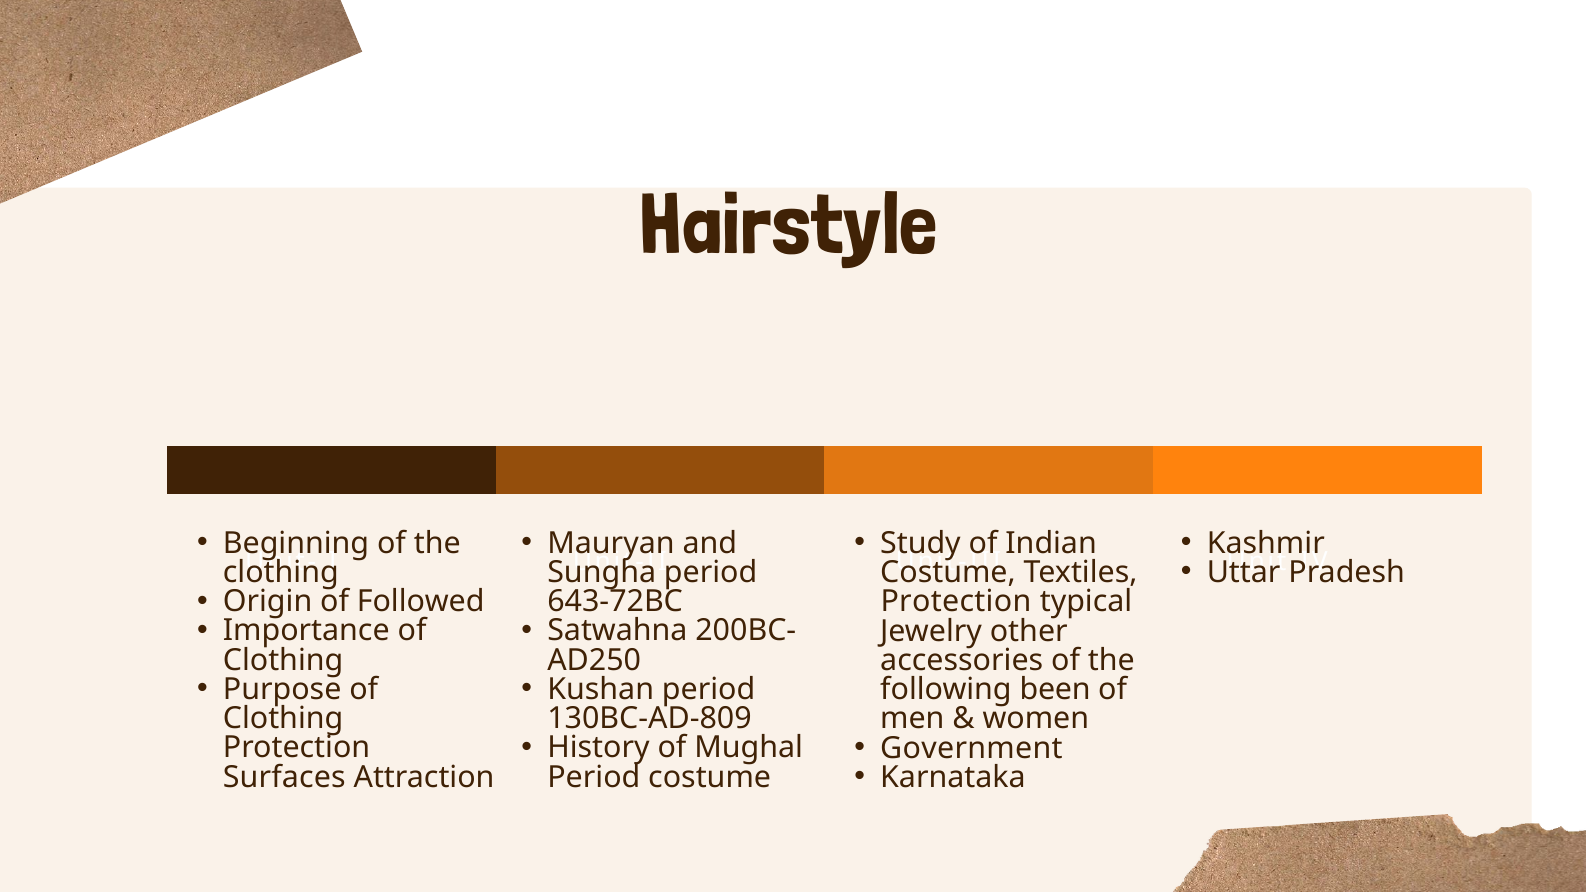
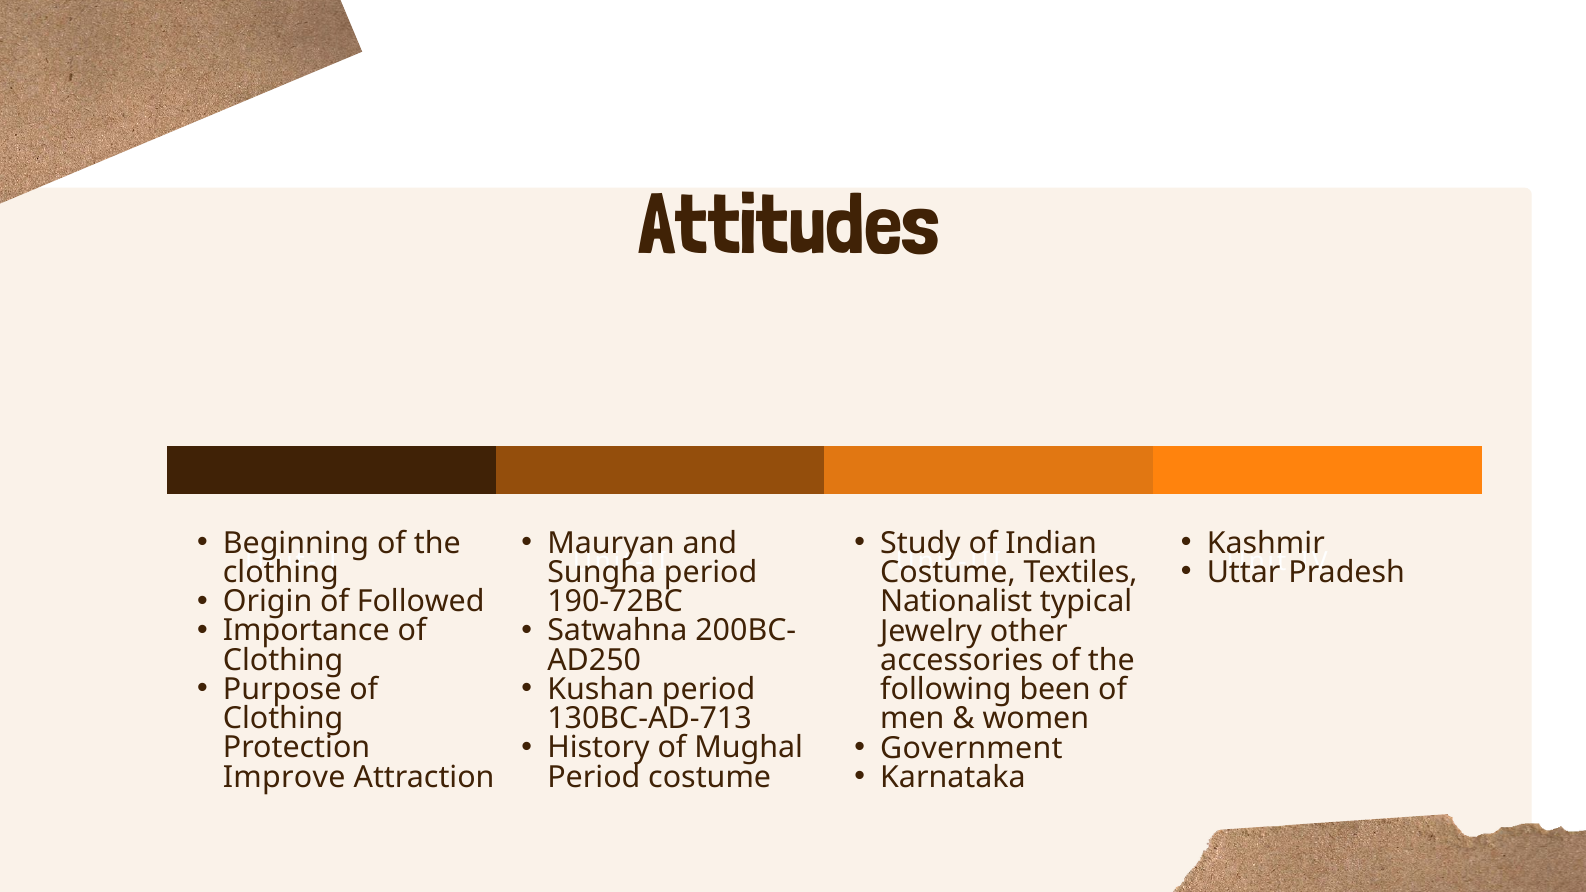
Hairstyle: Hairstyle -> Attitudes (789, 225)
643-72BC: 643-72BC -> 190-72BC (615, 602)
Protection: Protection -> Nationalist (956, 602)
130BC-AD-809: 130BC-AD-809 -> 130BC-AD-713 (650, 719)
Surfaces: Surfaces -> Improve (284, 777)
